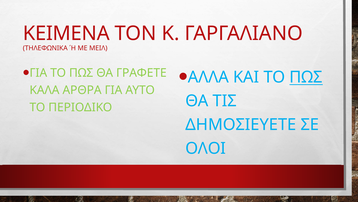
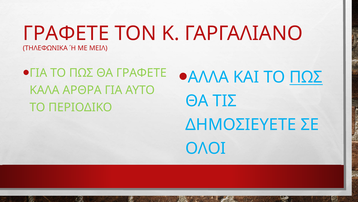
ΚΕΙΜΕΝΑ: ΚΕΙΜΕΝΑ -> ΓΡΑΦΕΤΕ (66, 33)
